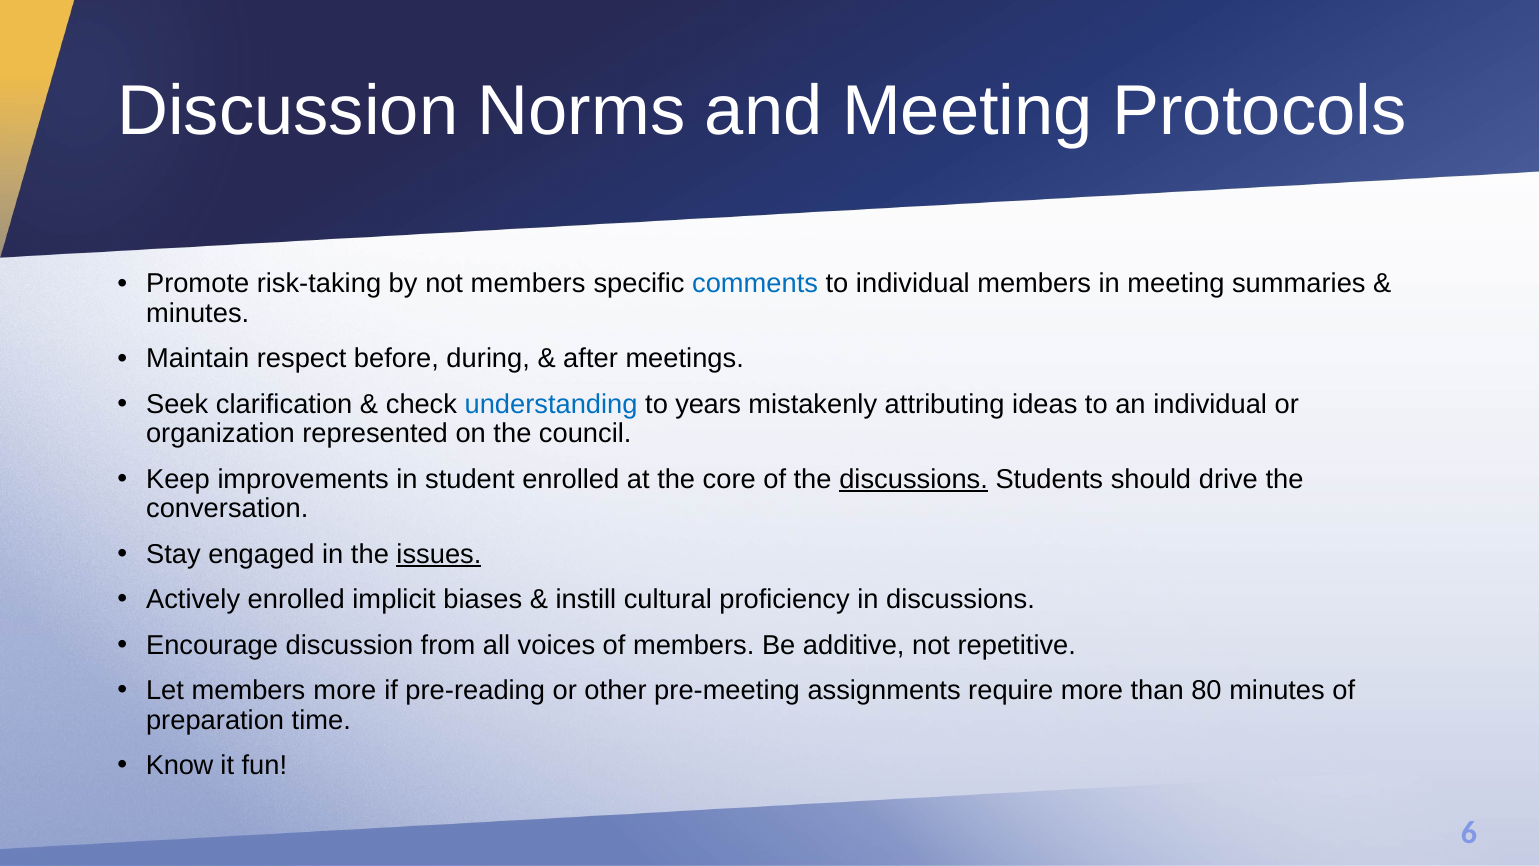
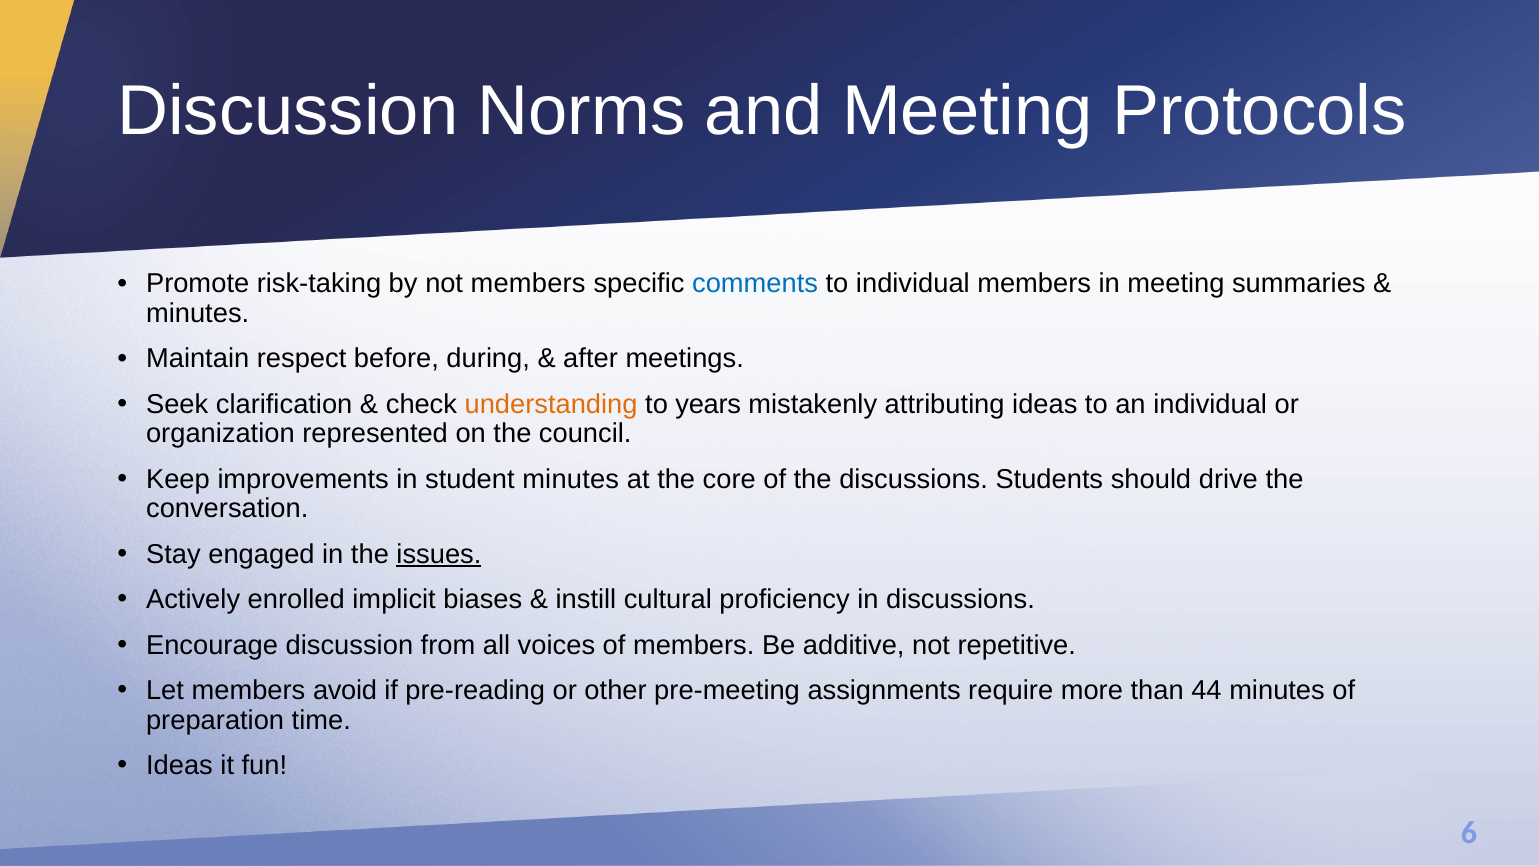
understanding colour: blue -> orange (551, 404)
student enrolled: enrolled -> minutes (571, 479)
discussions underline: present -> none (914, 479)
members more: more -> avoid (345, 690)
80: 80 -> 44 (1207, 690)
Know: Know -> Ideas (180, 765)
